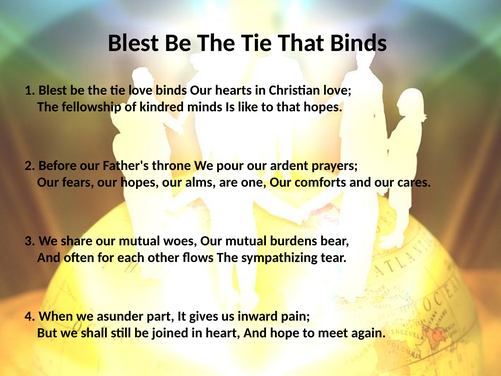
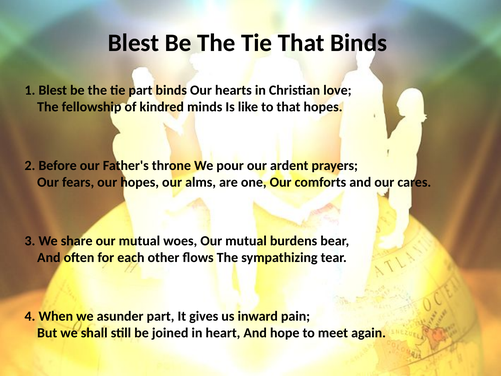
tie love: love -> part (140, 90)
